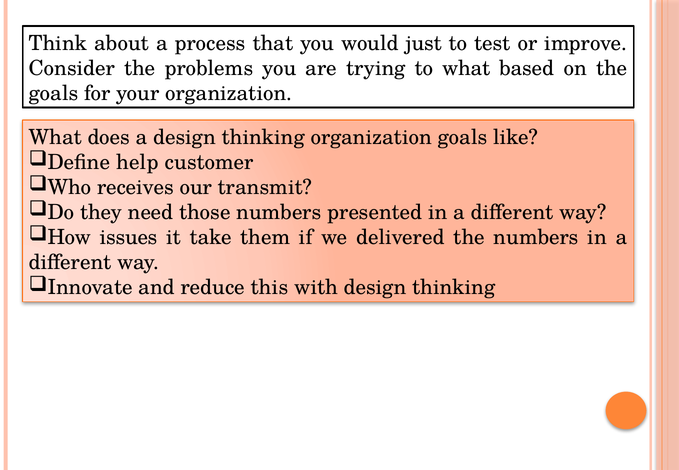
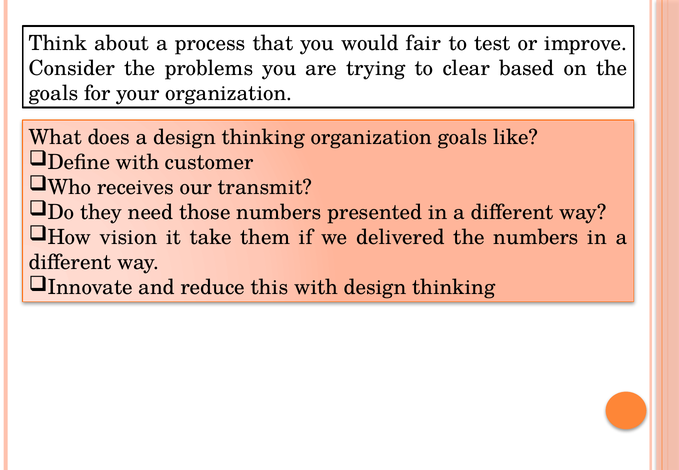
just: just -> fair (424, 43)
to what: what -> clear (466, 68)
Define help: help -> with (138, 162)
issues: issues -> vision (129, 237)
